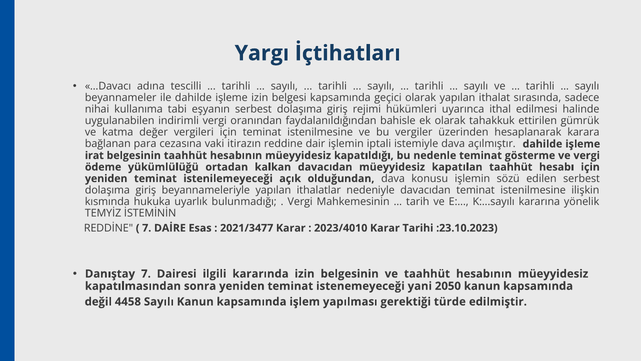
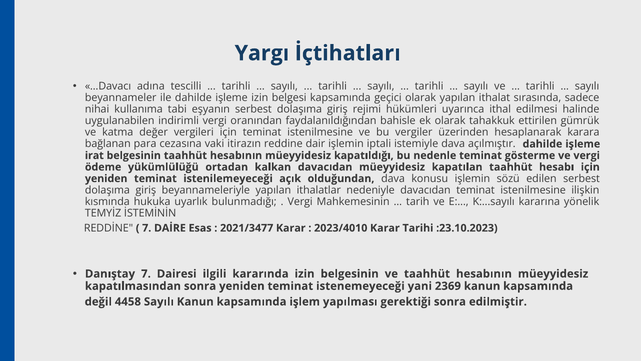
2050: 2050 -> 2369 (448, 286)
gerektiği türde: türde -> sonra (450, 301)
